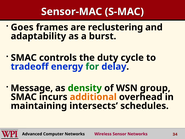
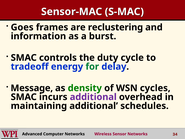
adaptability: adaptability -> information (38, 36)
group: group -> cycles (155, 88)
additional colour: orange -> purple (93, 97)
maintaining intersects: intersects -> additional (94, 106)
